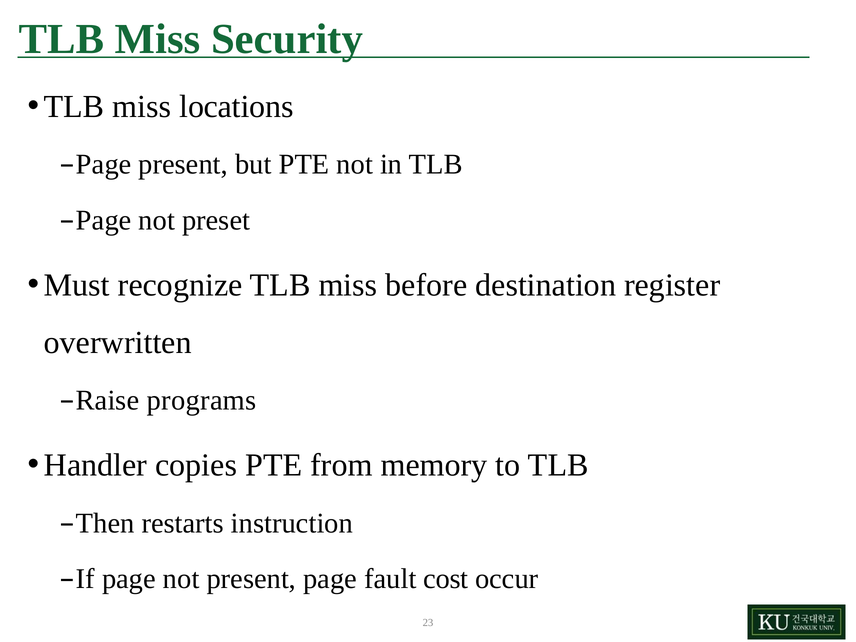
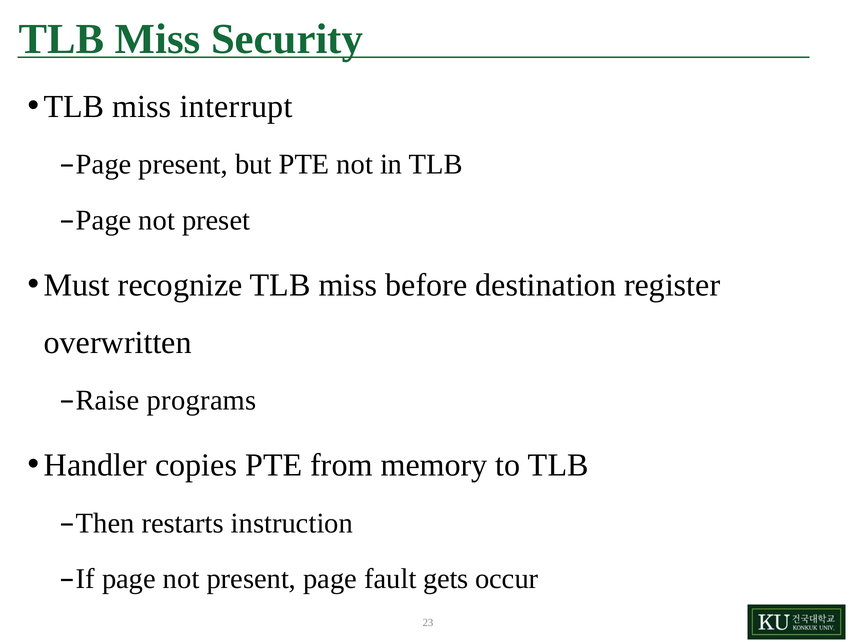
locations: locations -> interrupt (236, 107)
cost: cost -> gets (446, 579)
